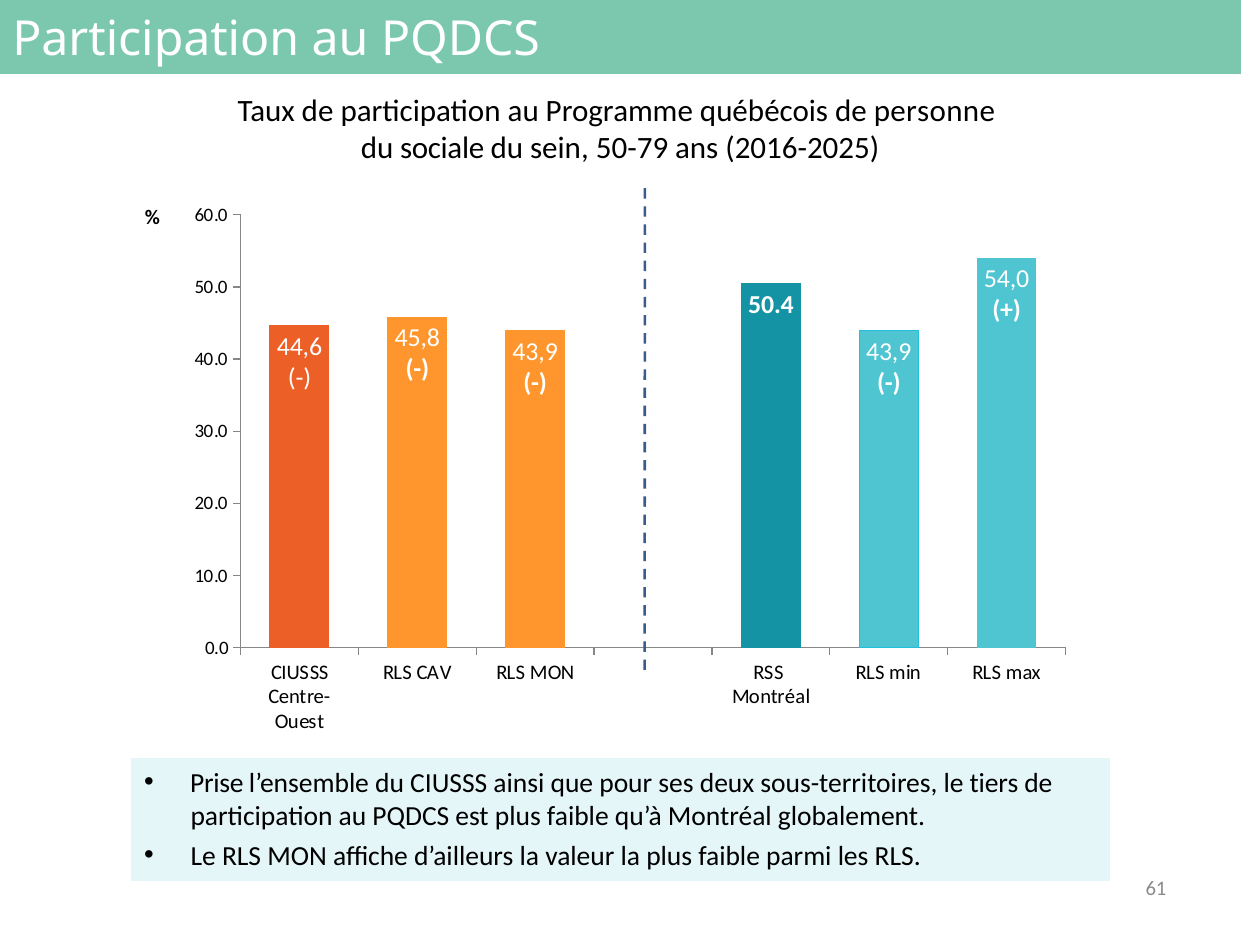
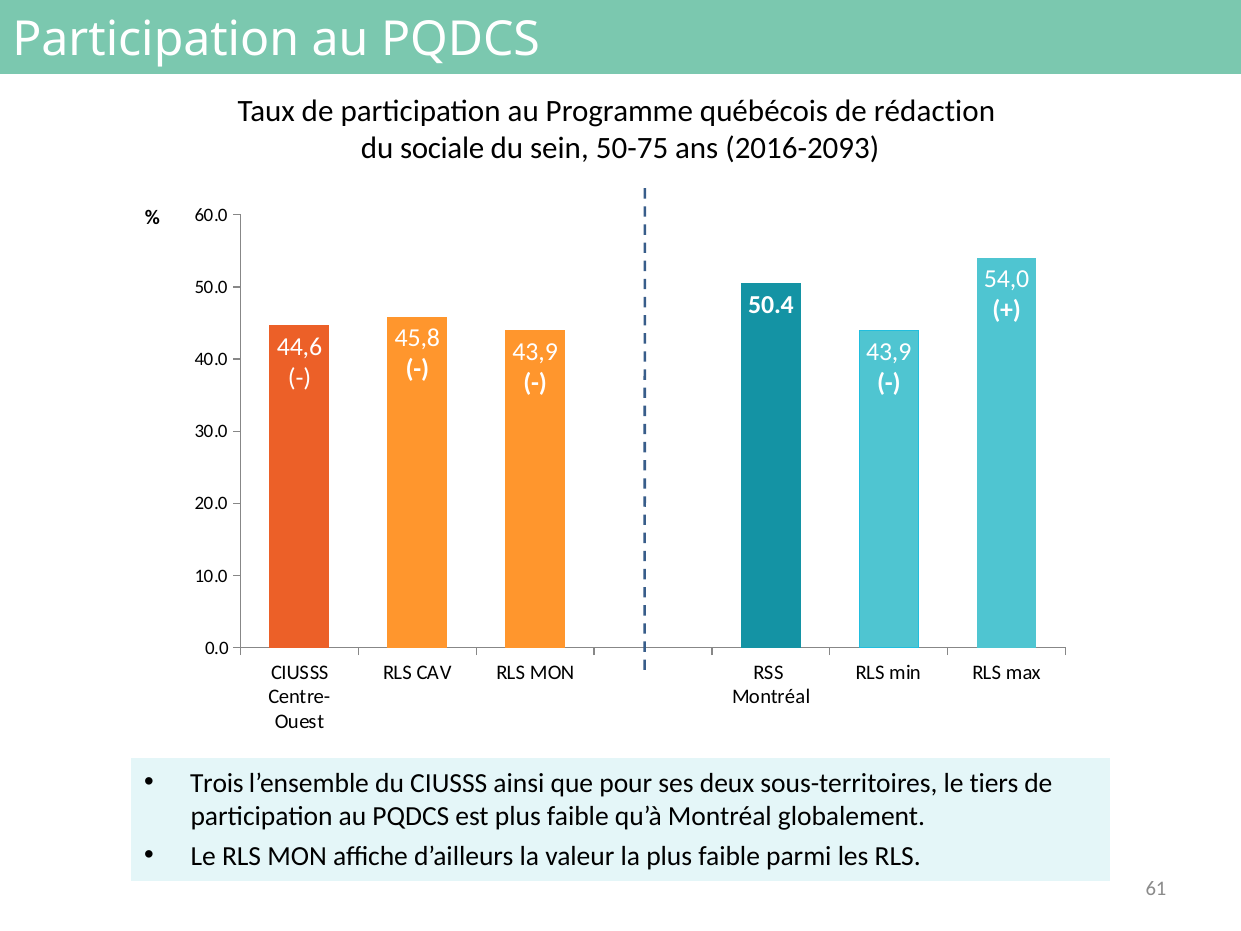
personne: personne -> rédaction (934, 111)
50-79: 50-79 -> 50-75 (632, 149)
2016-2025: 2016-2025 -> 2016-2093 (802, 149)
Prise: Prise -> Trois (217, 783)
